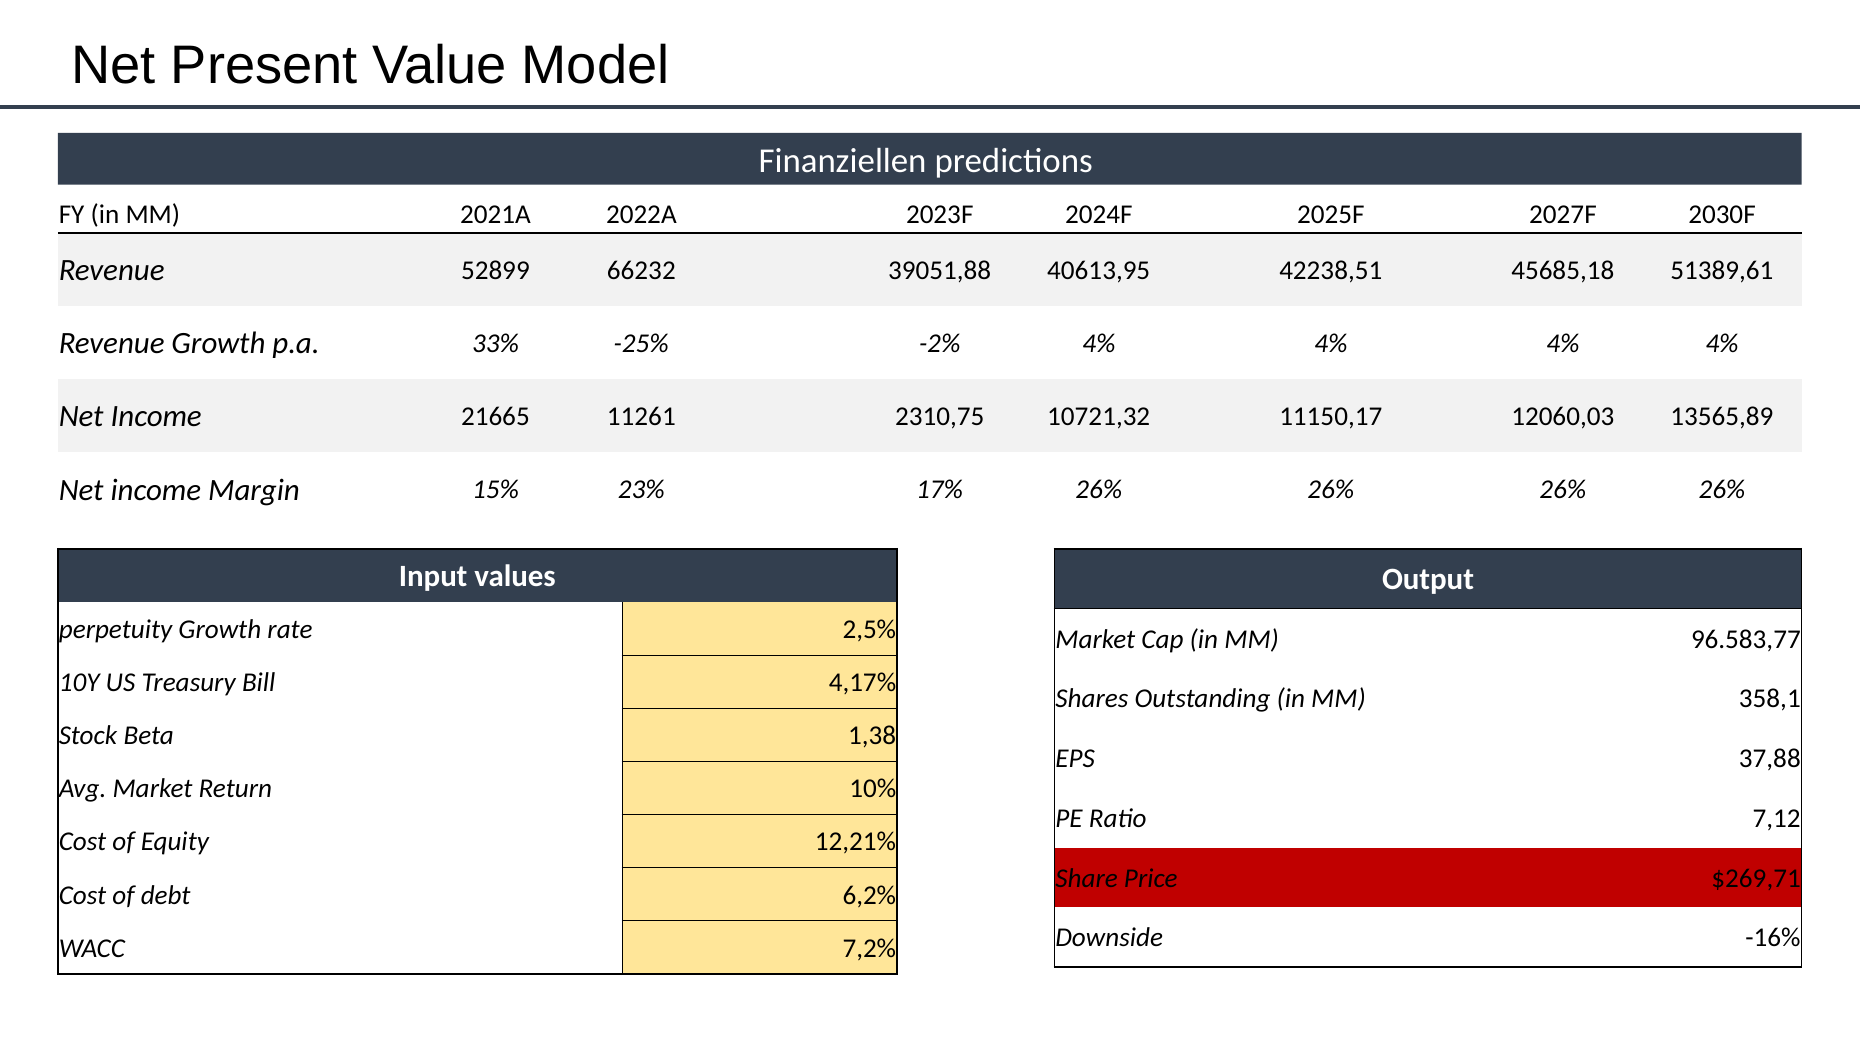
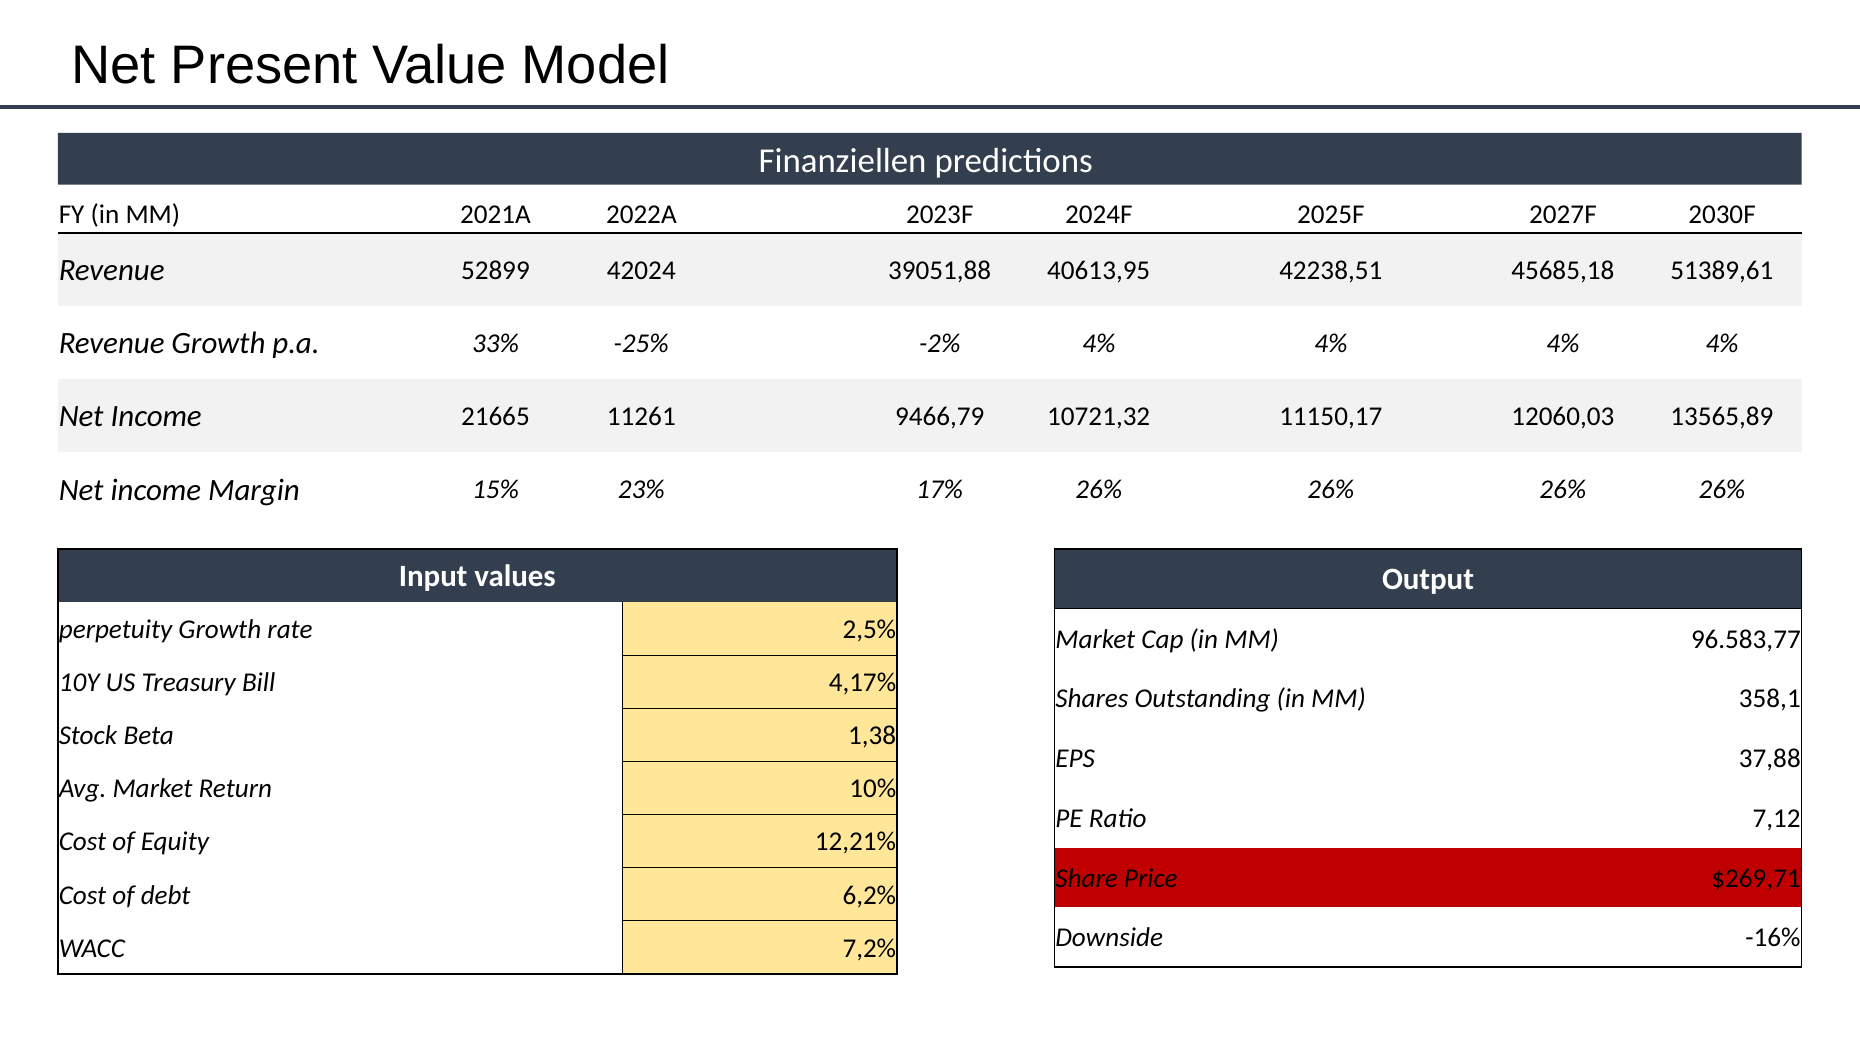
66232: 66232 -> 42024 (641, 270)
2310,75: 2310,75 -> 9466,79 (940, 417)
